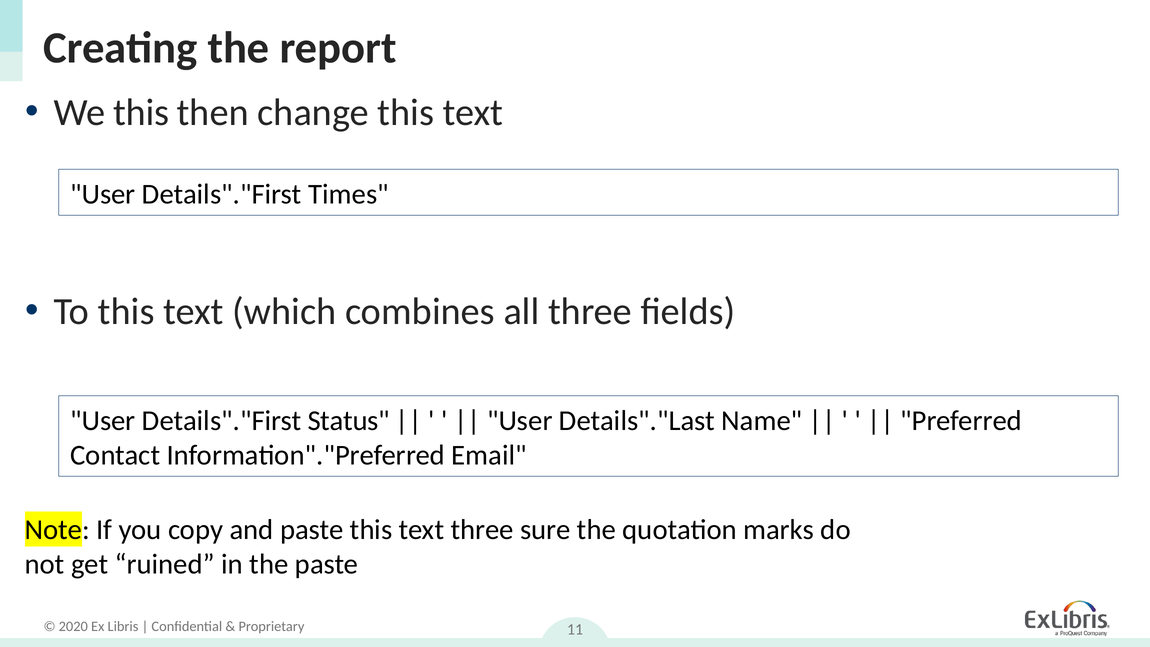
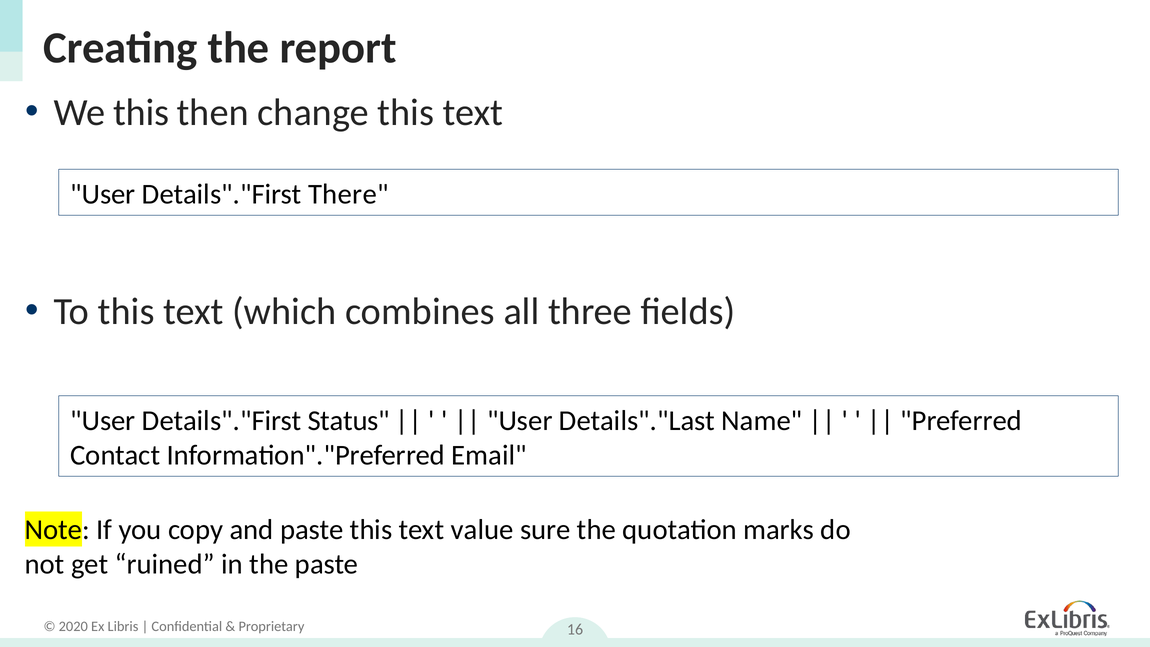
Times: Times -> There (348, 194)
text three: three -> value (482, 529)
11: 11 -> 16 (575, 629)
